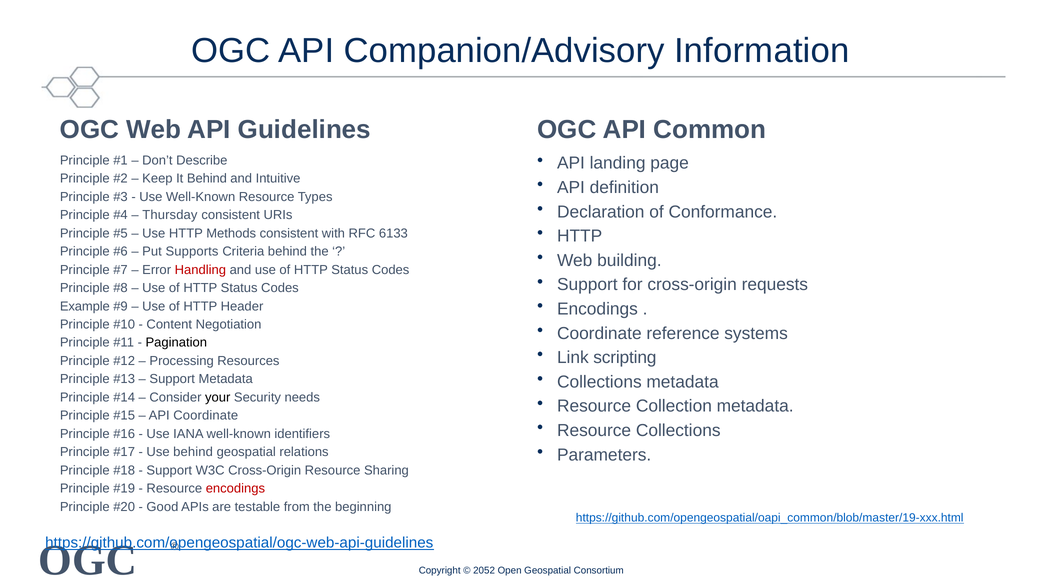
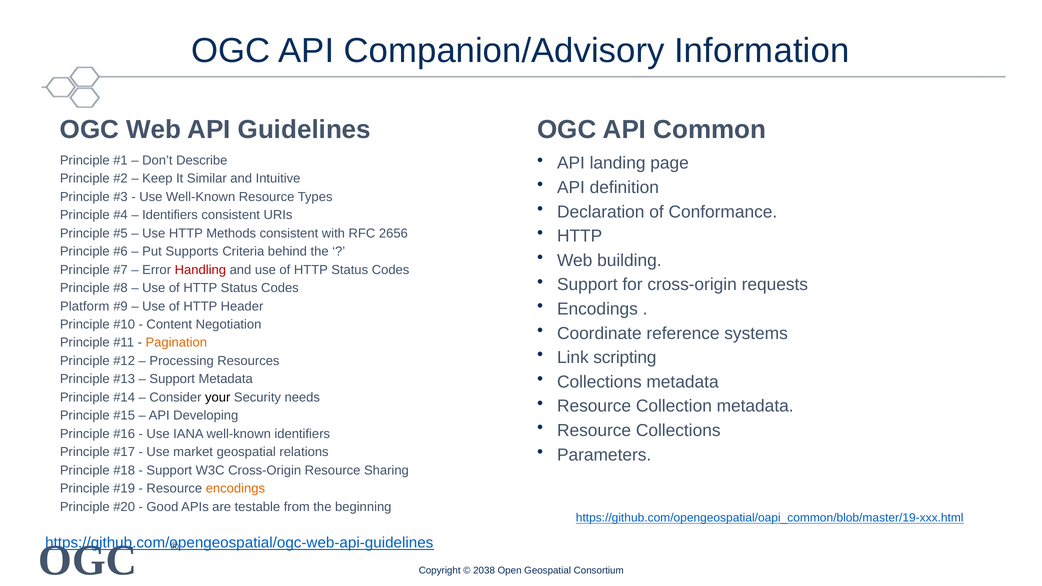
It Behind: Behind -> Similar (207, 179)
Thursday: Thursday -> Identifiers (170, 215)
6133: 6133 -> 2656 (393, 233)
Example: Example -> Platform (85, 306)
Pagination colour: black -> orange (176, 343)
API Coordinate: Coordinate -> Developing (206, 416)
Use behind: behind -> market (193, 452)
encodings colour: red -> orange (235, 489)
2052: 2052 -> 2038 (484, 571)
